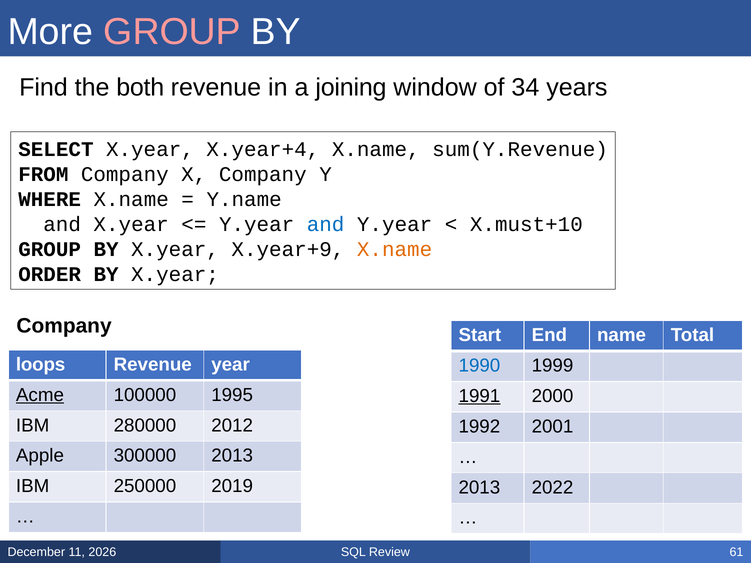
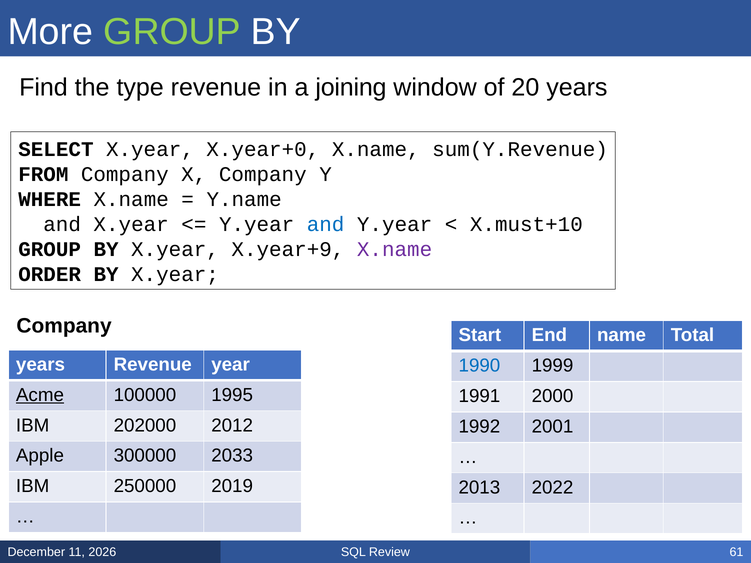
GROUP colour: pink -> light green (172, 32)
both: both -> type (140, 88)
34: 34 -> 20 (525, 88)
X.year+4: X.year+4 -> X.year+0 (263, 149)
X.name colour: orange -> purple (395, 250)
loops: loops -> years (40, 365)
1991 underline: present -> none (479, 396)
280000: 280000 -> 202000 (145, 426)
300000 2013: 2013 -> 2033 (232, 456)
